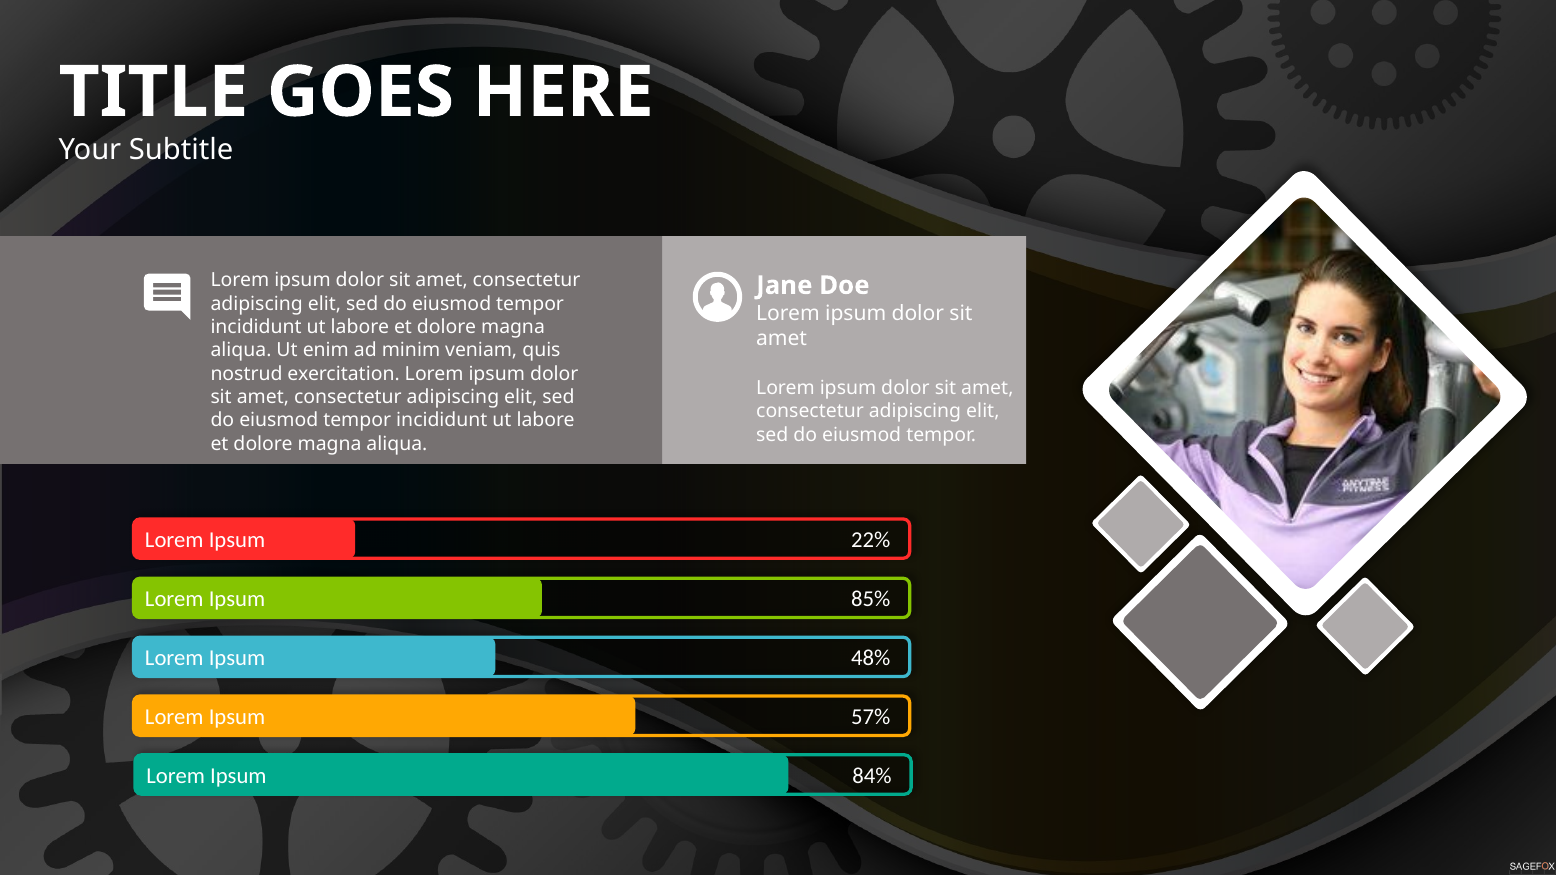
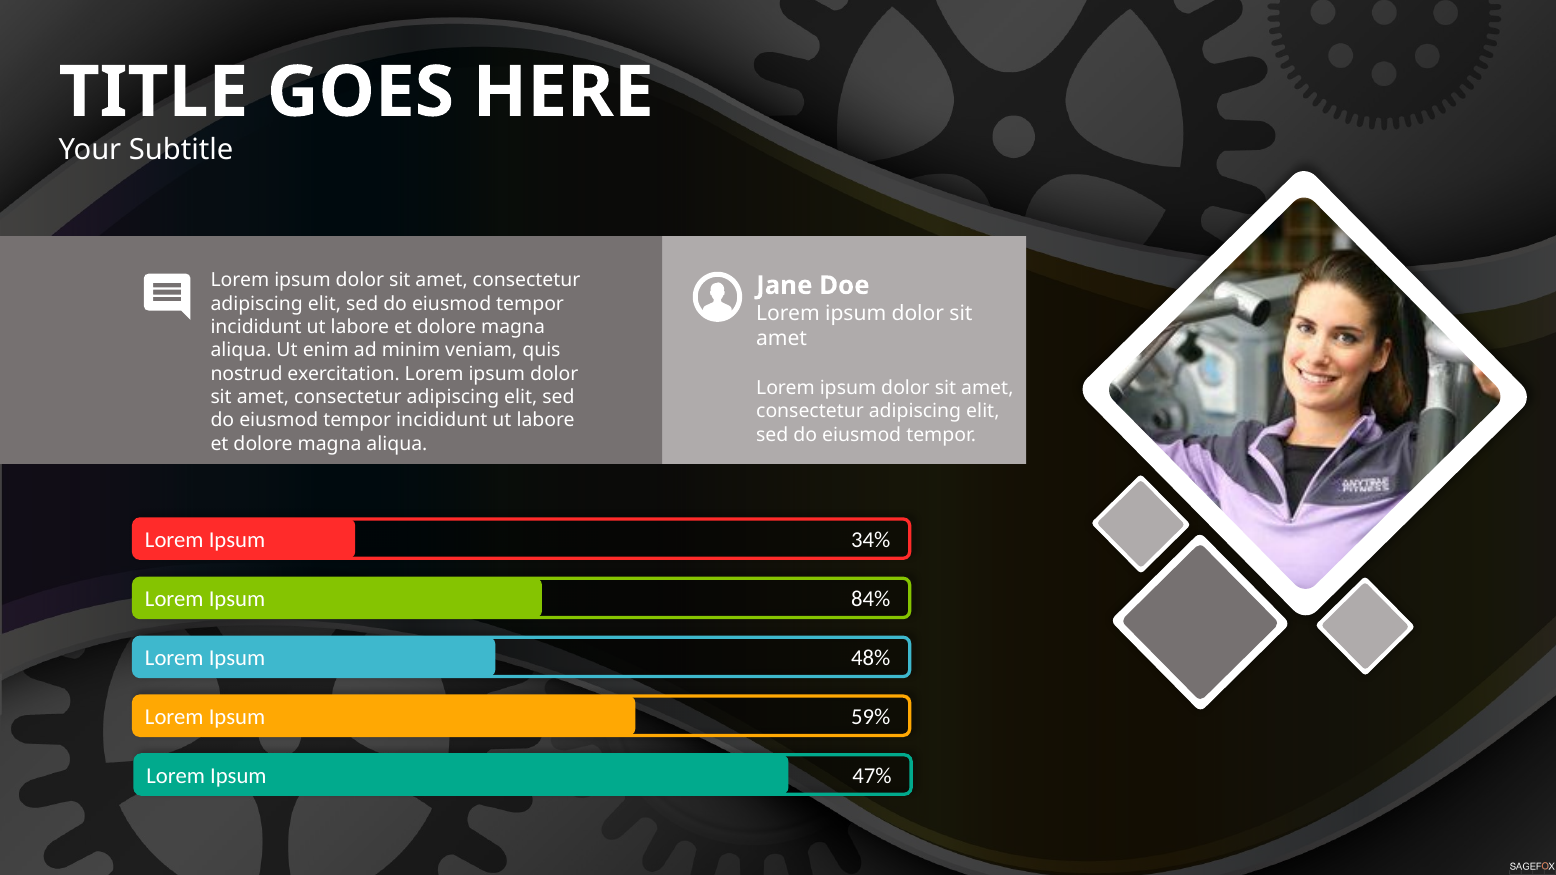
22%: 22% -> 34% (871, 540)
85%: 85% -> 84% (871, 599)
57%: 57% -> 59% (871, 717)
84%: 84% -> 47% (872, 776)
